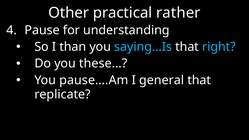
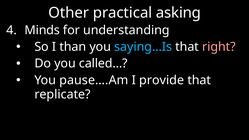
rather: rather -> asking (178, 13)
Pause: Pause -> Minds (42, 30)
right colour: light blue -> pink (219, 47)
these…: these… -> called… (103, 64)
general: general -> provide (162, 80)
